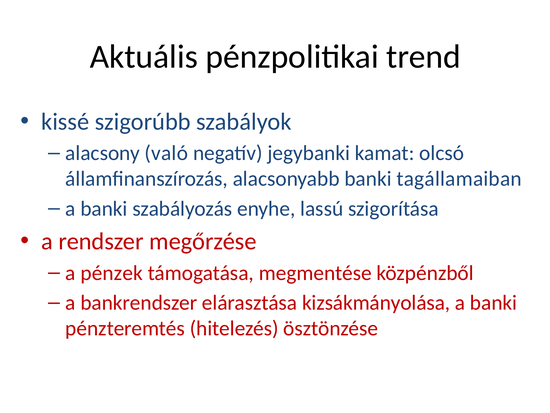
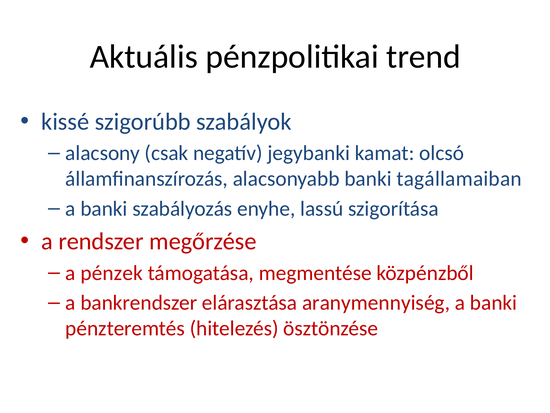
való: való -> csak (166, 153)
kizsákmányolása: kizsákmányolása -> aranymennyiség (376, 303)
